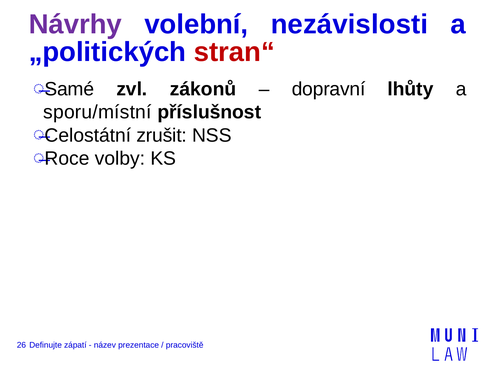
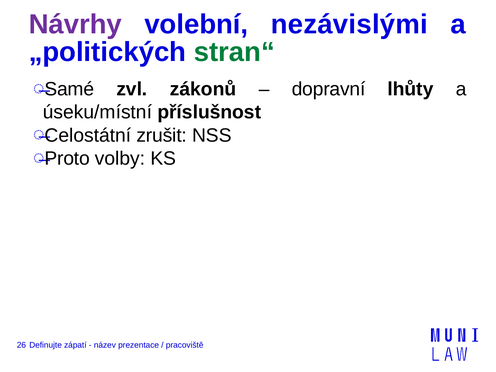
nezávislosti: nezávislosti -> nezávislými (349, 24)
stran“ colour: red -> green (234, 52)
sporu/místní: sporu/místní -> úseku/místní (97, 112)
Roce: Roce -> Proto (67, 158)
